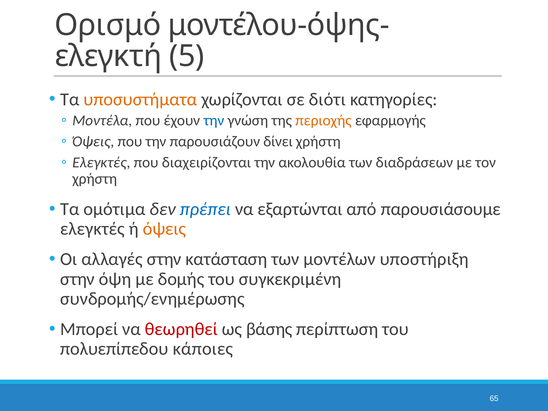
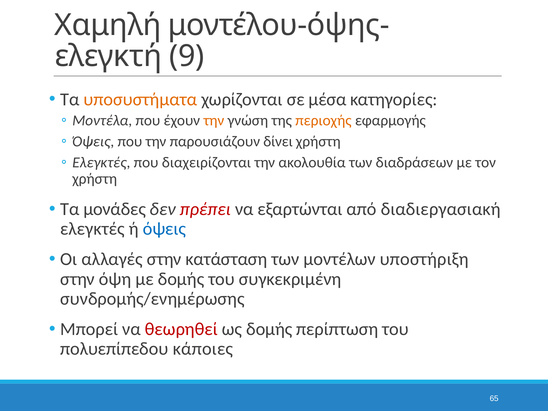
Ορισμό: Ορισμό -> Χαμηλή (108, 25)
5: 5 -> 9 (187, 56)
διότι: διότι -> μέσα (328, 99)
την colour: blue -> orange (214, 120)
ομότιμα: ομότιμα -> μονάδες (115, 209)
πρέπει colour: blue -> red (205, 209)
παρουσιάσουμε: παρουσιάσουμε -> διαδιεργασιακή (441, 209)
όψεις colour: orange -> blue (164, 229)
ως βάσης: βάσης -> δομής (269, 329)
